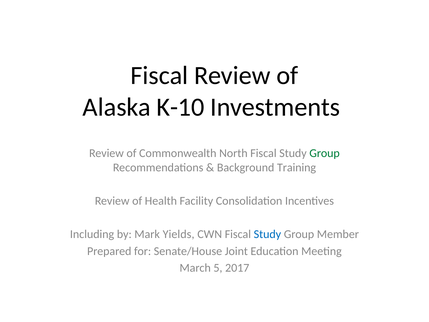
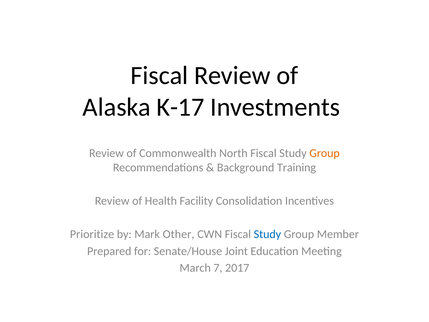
K-10: K-10 -> K-17 (180, 107)
Group colour: green -> orange (325, 153)
Including: Including -> Prioritize (92, 234)
Yields: Yields -> Other (179, 234)
5: 5 -> 7 (218, 268)
